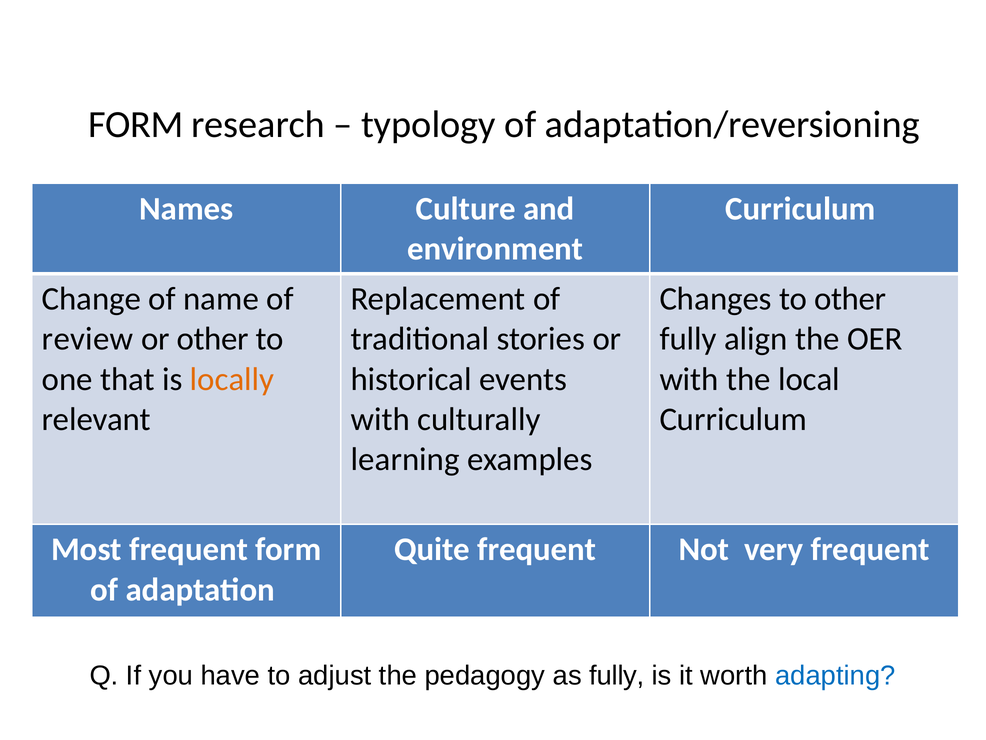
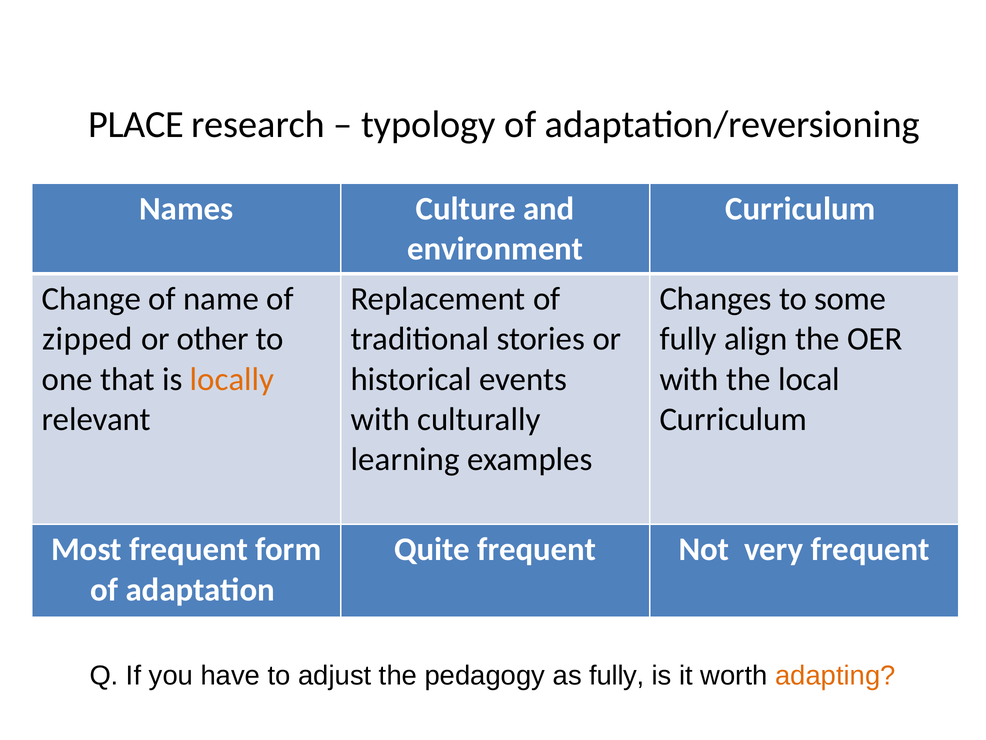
FORM: FORM -> PLACE (136, 124)
to other: other -> some (850, 299)
review: review -> zipped (88, 339)
adapting colour: blue -> orange (835, 675)
